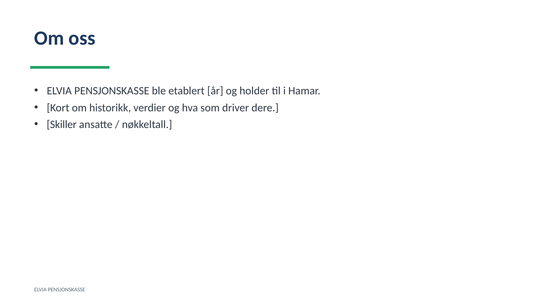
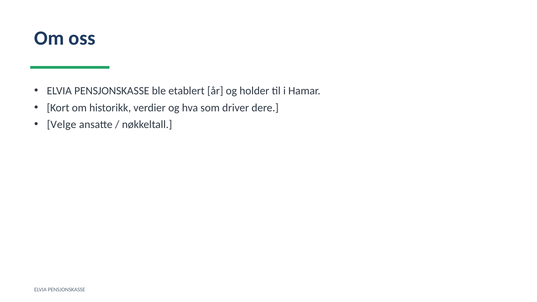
Skiller: Skiller -> Velge (62, 125)
